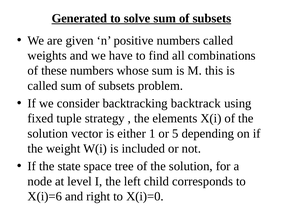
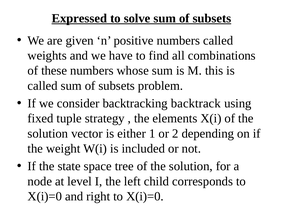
Generated: Generated -> Expressed (79, 18)
5: 5 -> 2 (175, 134)
X(i)=6: X(i)=6 -> X(i)=0 (45, 197)
